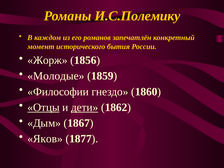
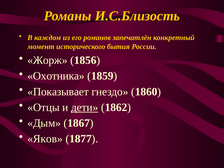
И.С.Полемику: И.С.Полемику -> И.С.Близость (137, 16)
Молодые: Молодые -> Охотника (56, 76)
Философии: Философии -> Показывает (58, 92)
Отцы underline: present -> none (43, 107)
